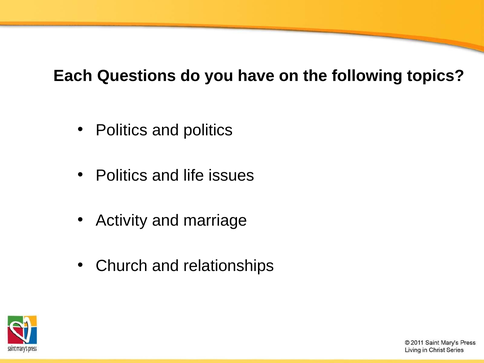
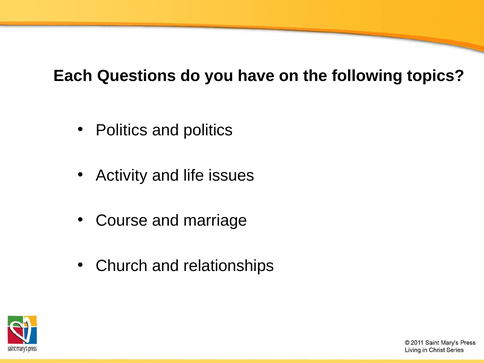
Politics: Politics -> Activity (122, 175)
Activity: Activity -> Course (122, 221)
